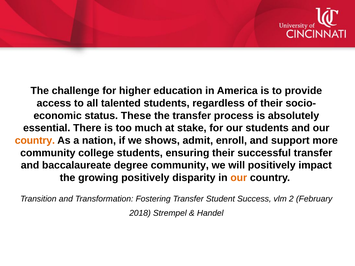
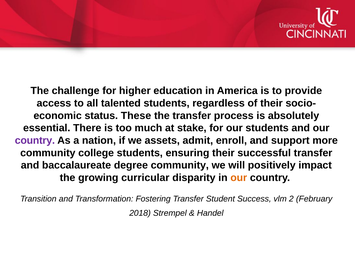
country colour: orange -> purple (35, 141)
shows: shows -> assets (162, 141)
growing positively: positively -> curricular (145, 178)
